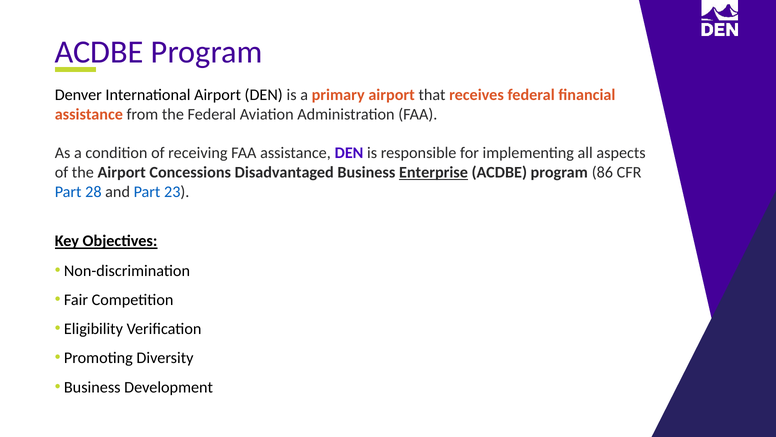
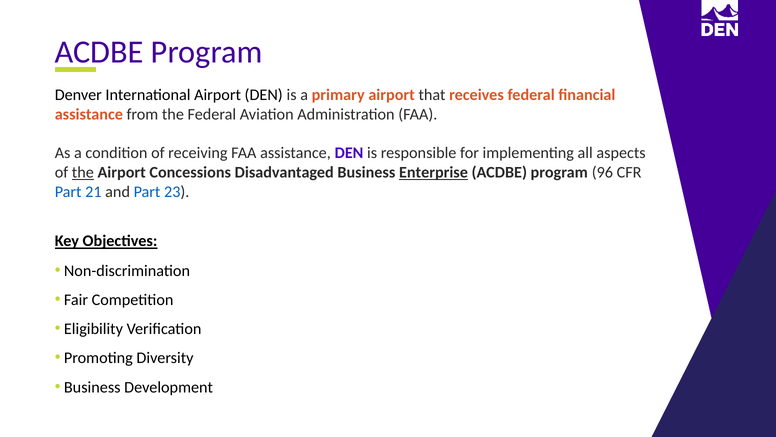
the underline: none -> present (83, 172)
86: 86 -> 96 (602, 172)
28: 28 -> 21 (93, 192)
